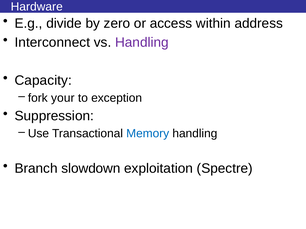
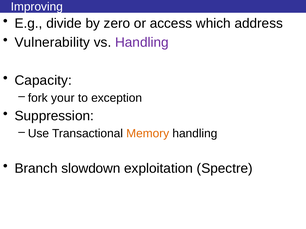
Hardware: Hardware -> Improving (37, 7)
within: within -> which (213, 23)
Interconnect: Interconnect -> Vulnerability (52, 42)
Memory colour: blue -> orange (148, 134)
